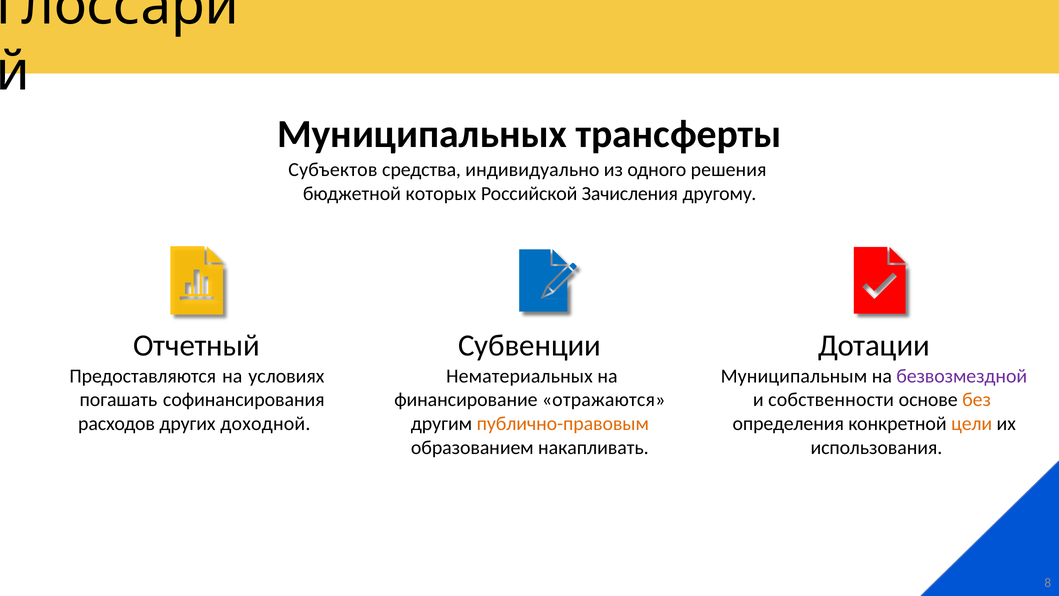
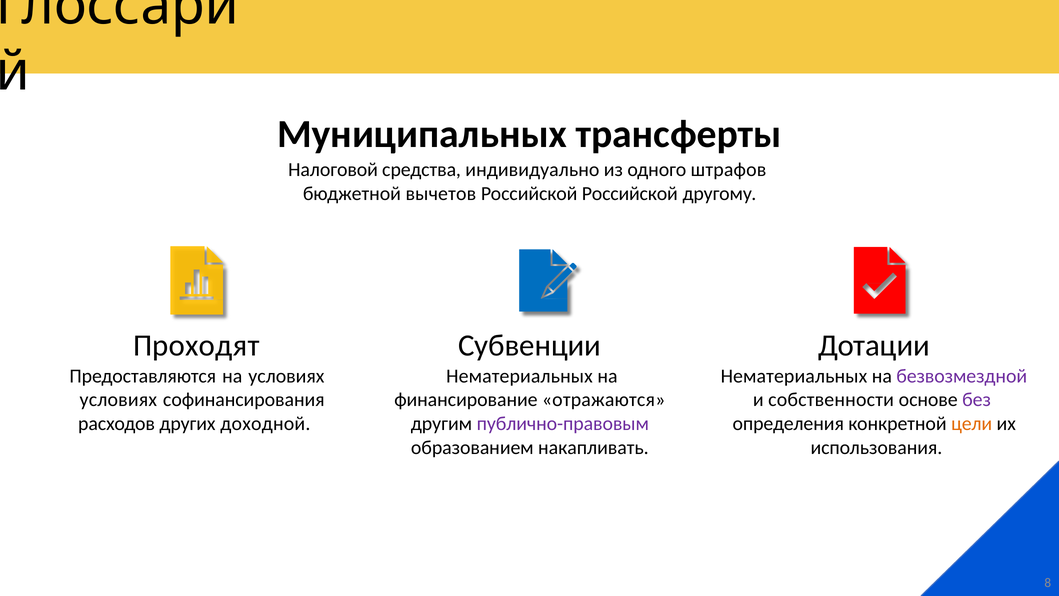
Субъектов: Субъектов -> Налоговой (333, 170)
решения: решения -> штрафов (729, 170)
которых: которых -> вычетов (441, 193)
Российской Зачисления: Зачисления -> Российской (630, 193)
Отчетный: Отчетный -> Проходят (196, 345)
Муниципальным: Муниципальным -> Нематериальных (794, 376)
погашать: погашать -> условиях (118, 400)
без colour: orange -> purple (977, 400)
публично-правовым colour: orange -> purple (563, 423)
